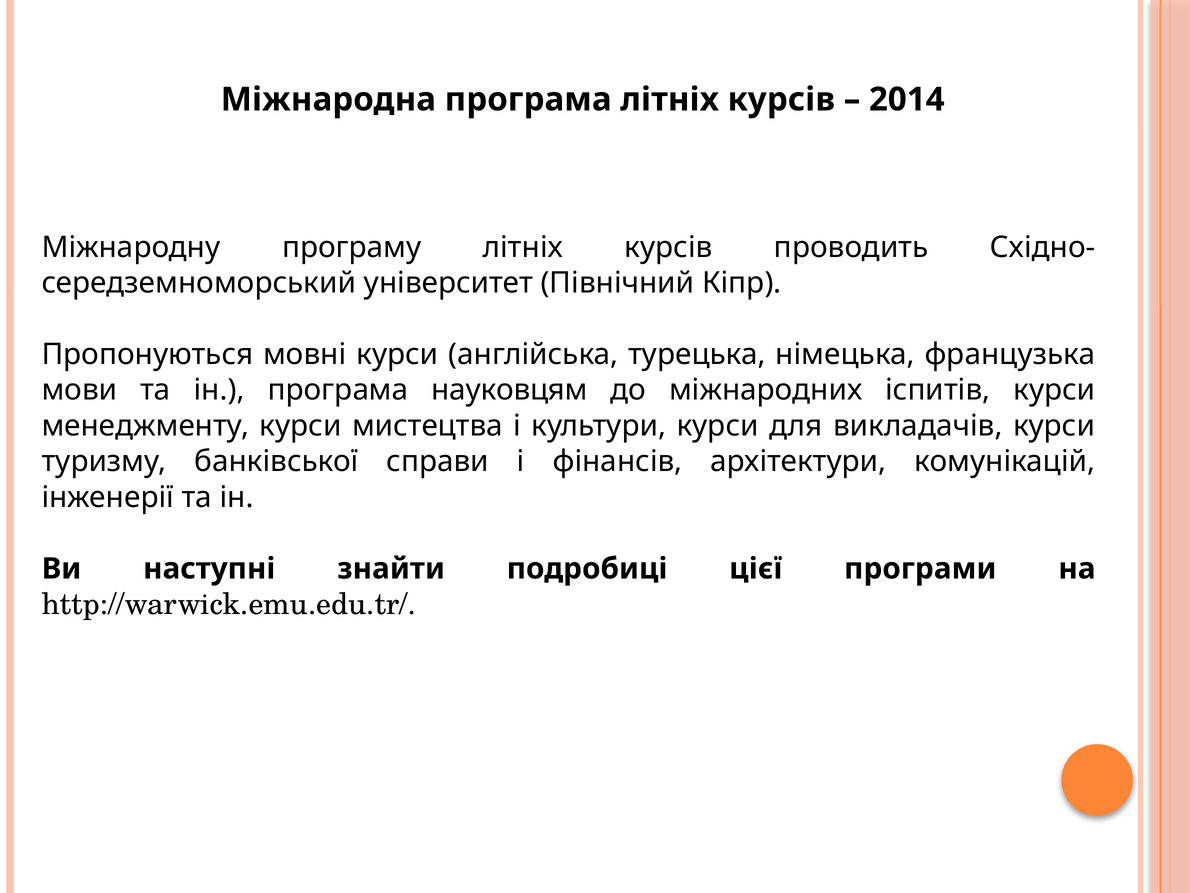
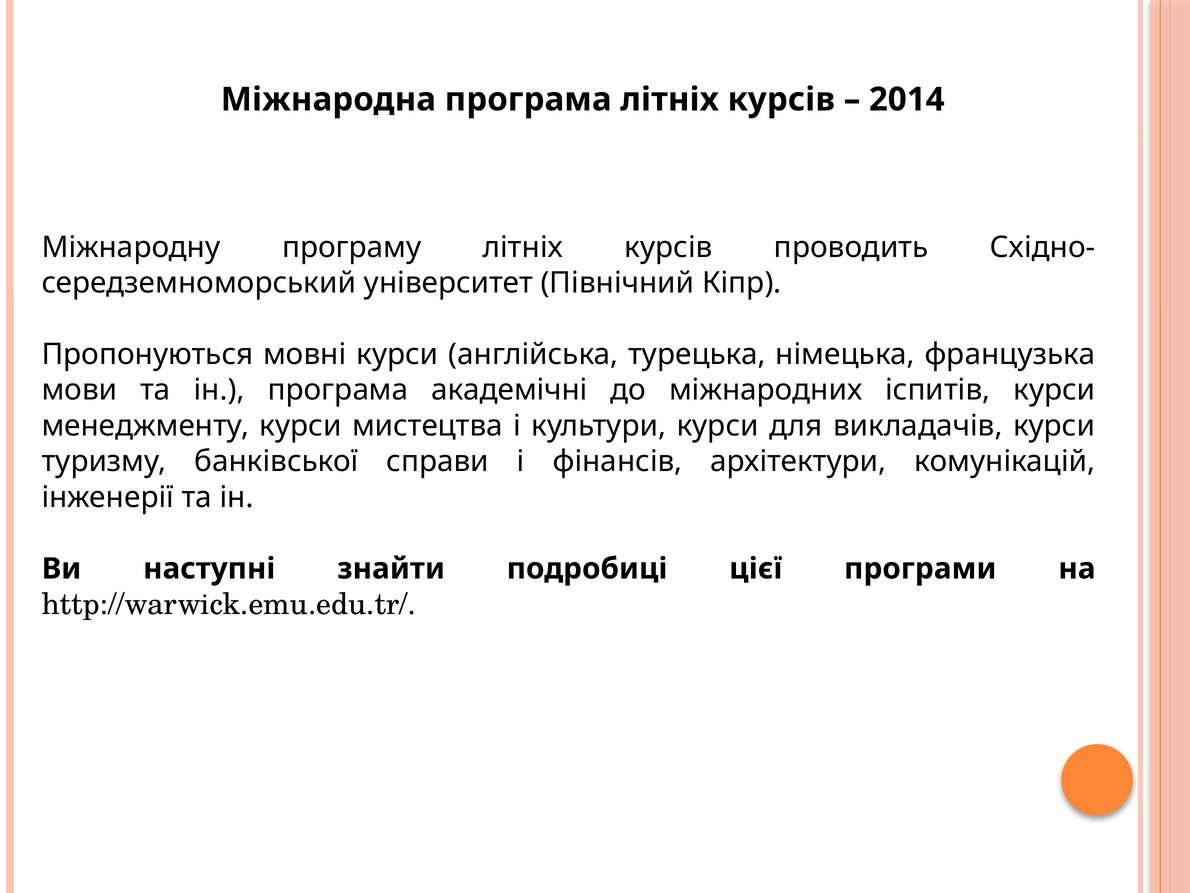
науковцям: науковцям -> академічні (509, 390)
